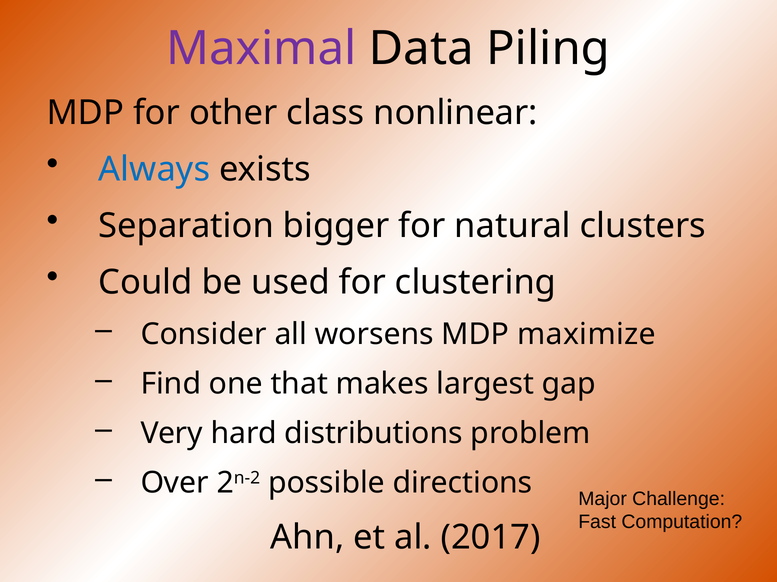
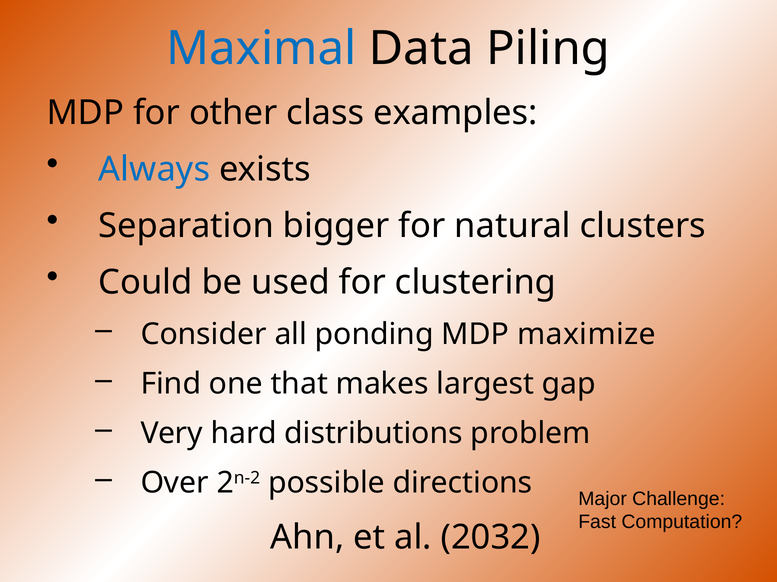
Maximal colour: purple -> blue (261, 49)
nonlinear: nonlinear -> examples (456, 113)
worsens: worsens -> ponding (374, 335)
2017: 2017 -> 2032 (491, 538)
